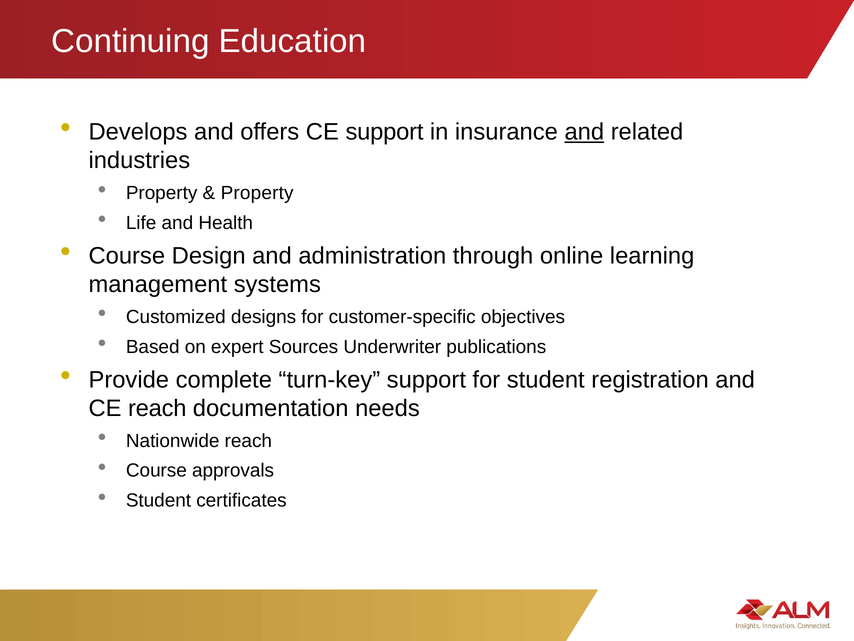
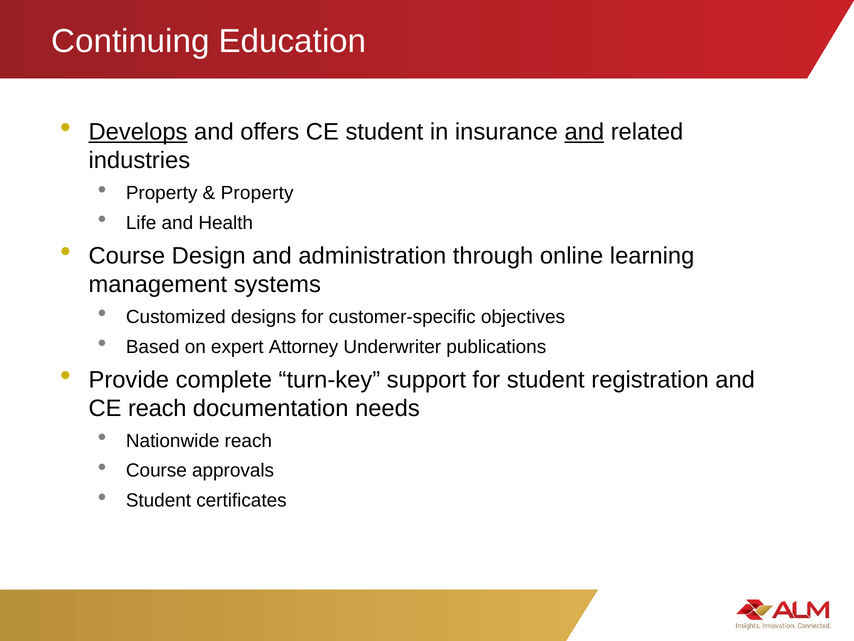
Develops underline: none -> present (138, 132)
CE support: support -> student (384, 132)
Sources: Sources -> Attorney (304, 346)
